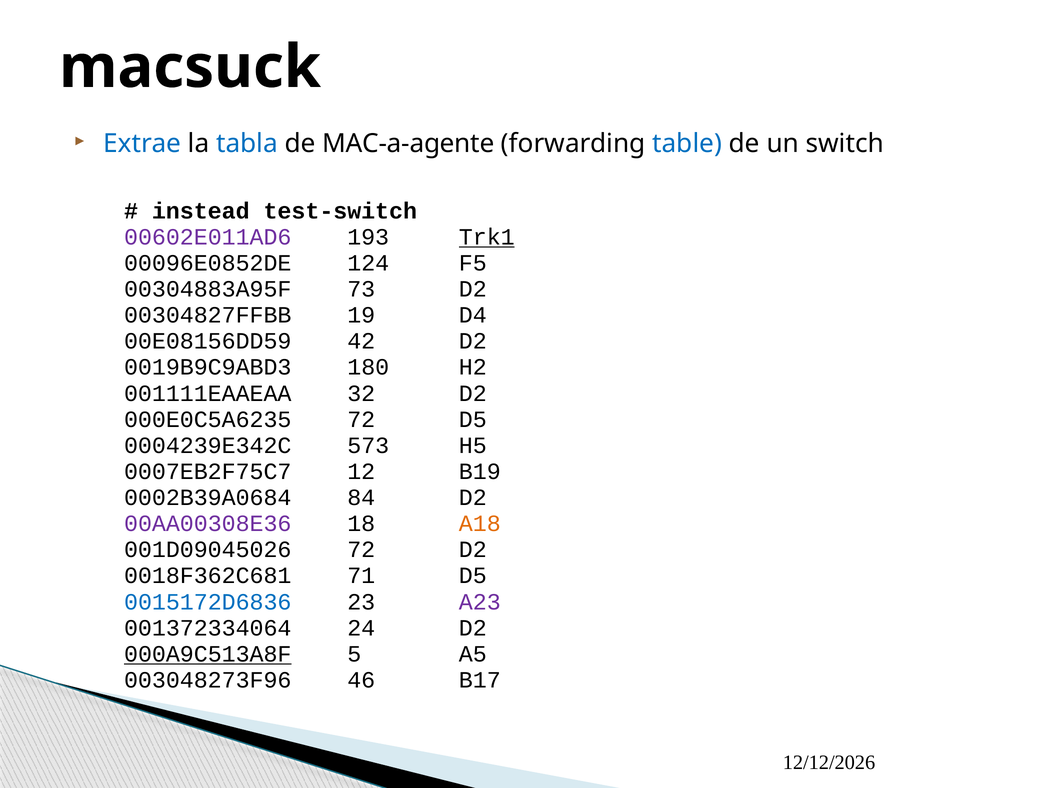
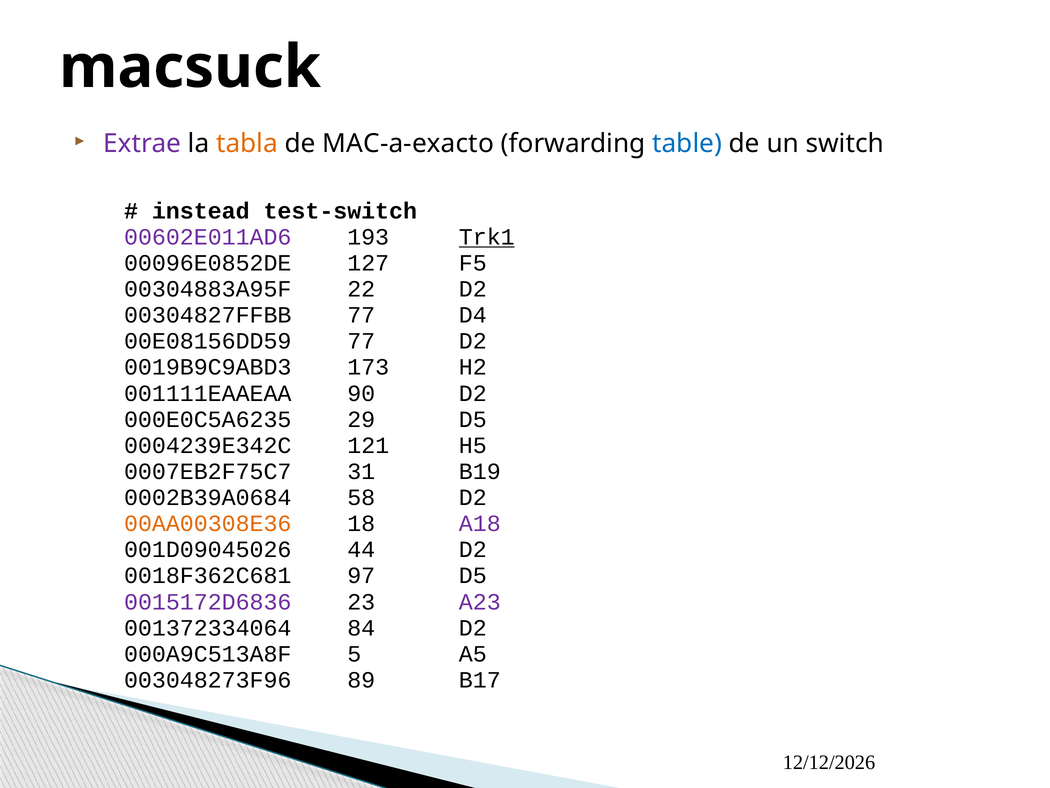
Extrae colour: blue -> purple (142, 144)
tabla colour: blue -> orange (247, 144)
MAC-a-agente: MAC-a-agente -> MAC-a-exacto (408, 144)
124: 124 -> 127 (368, 263)
73: 73 -> 22 (361, 289)
00304827FFBB 19: 19 -> 77 (361, 315)
00E08156DD59 42: 42 -> 77 (361, 341)
180: 180 -> 173 (368, 367)
32: 32 -> 90 (361, 393)
000E0C5A6235 72: 72 -> 29 (361, 419)
573: 573 -> 121 (368, 445)
12: 12 -> 31 (361, 471)
84: 84 -> 58 (361, 497)
00AA00308E36 colour: purple -> orange (208, 523)
A18 colour: orange -> purple (480, 523)
001D09045026 72: 72 -> 44 (361, 549)
71: 71 -> 97 (361, 575)
0015172D6836 colour: blue -> purple (208, 601)
24: 24 -> 84 (361, 627)
000A9C513A8F underline: present -> none (208, 654)
46: 46 -> 89 (361, 680)
